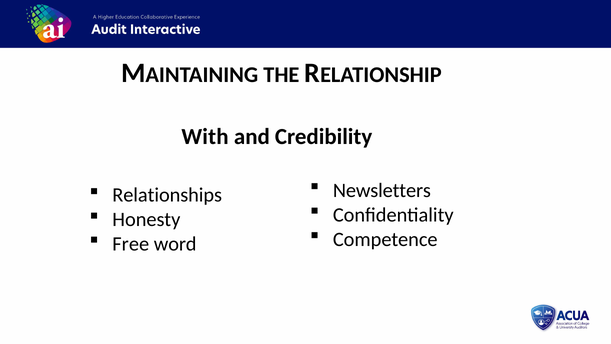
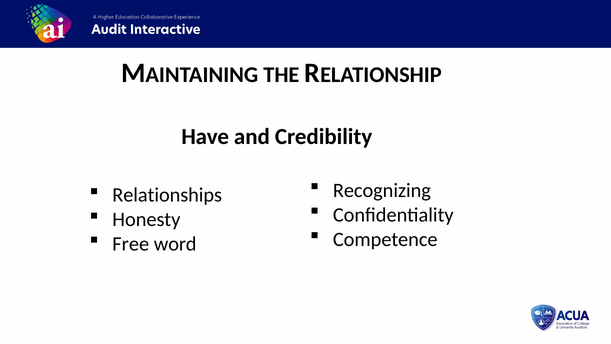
With: With -> Have (205, 137)
Newsletters: Newsletters -> Recognizing (382, 190)
